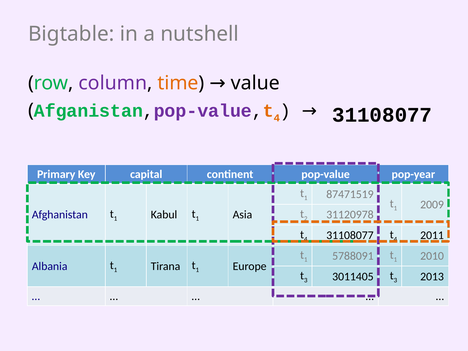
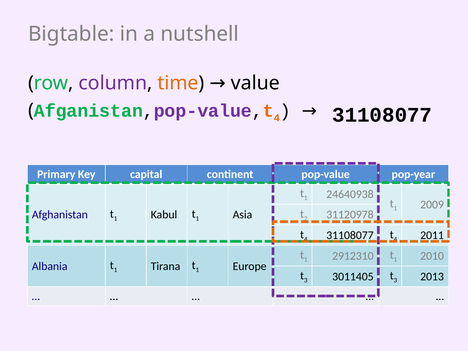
87471519: 87471519 -> 24640938 (350, 194)
5788091: 5788091 -> 2912310 (353, 256)
